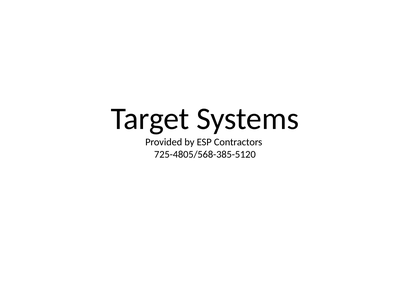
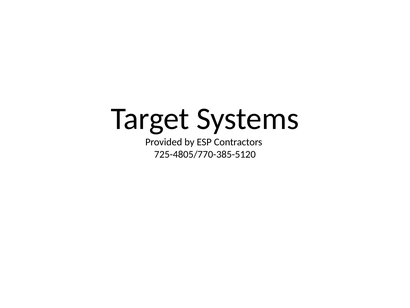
725-4805/568-385-5120: 725-4805/568-385-5120 -> 725-4805/770-385-5120 (205, 154)
